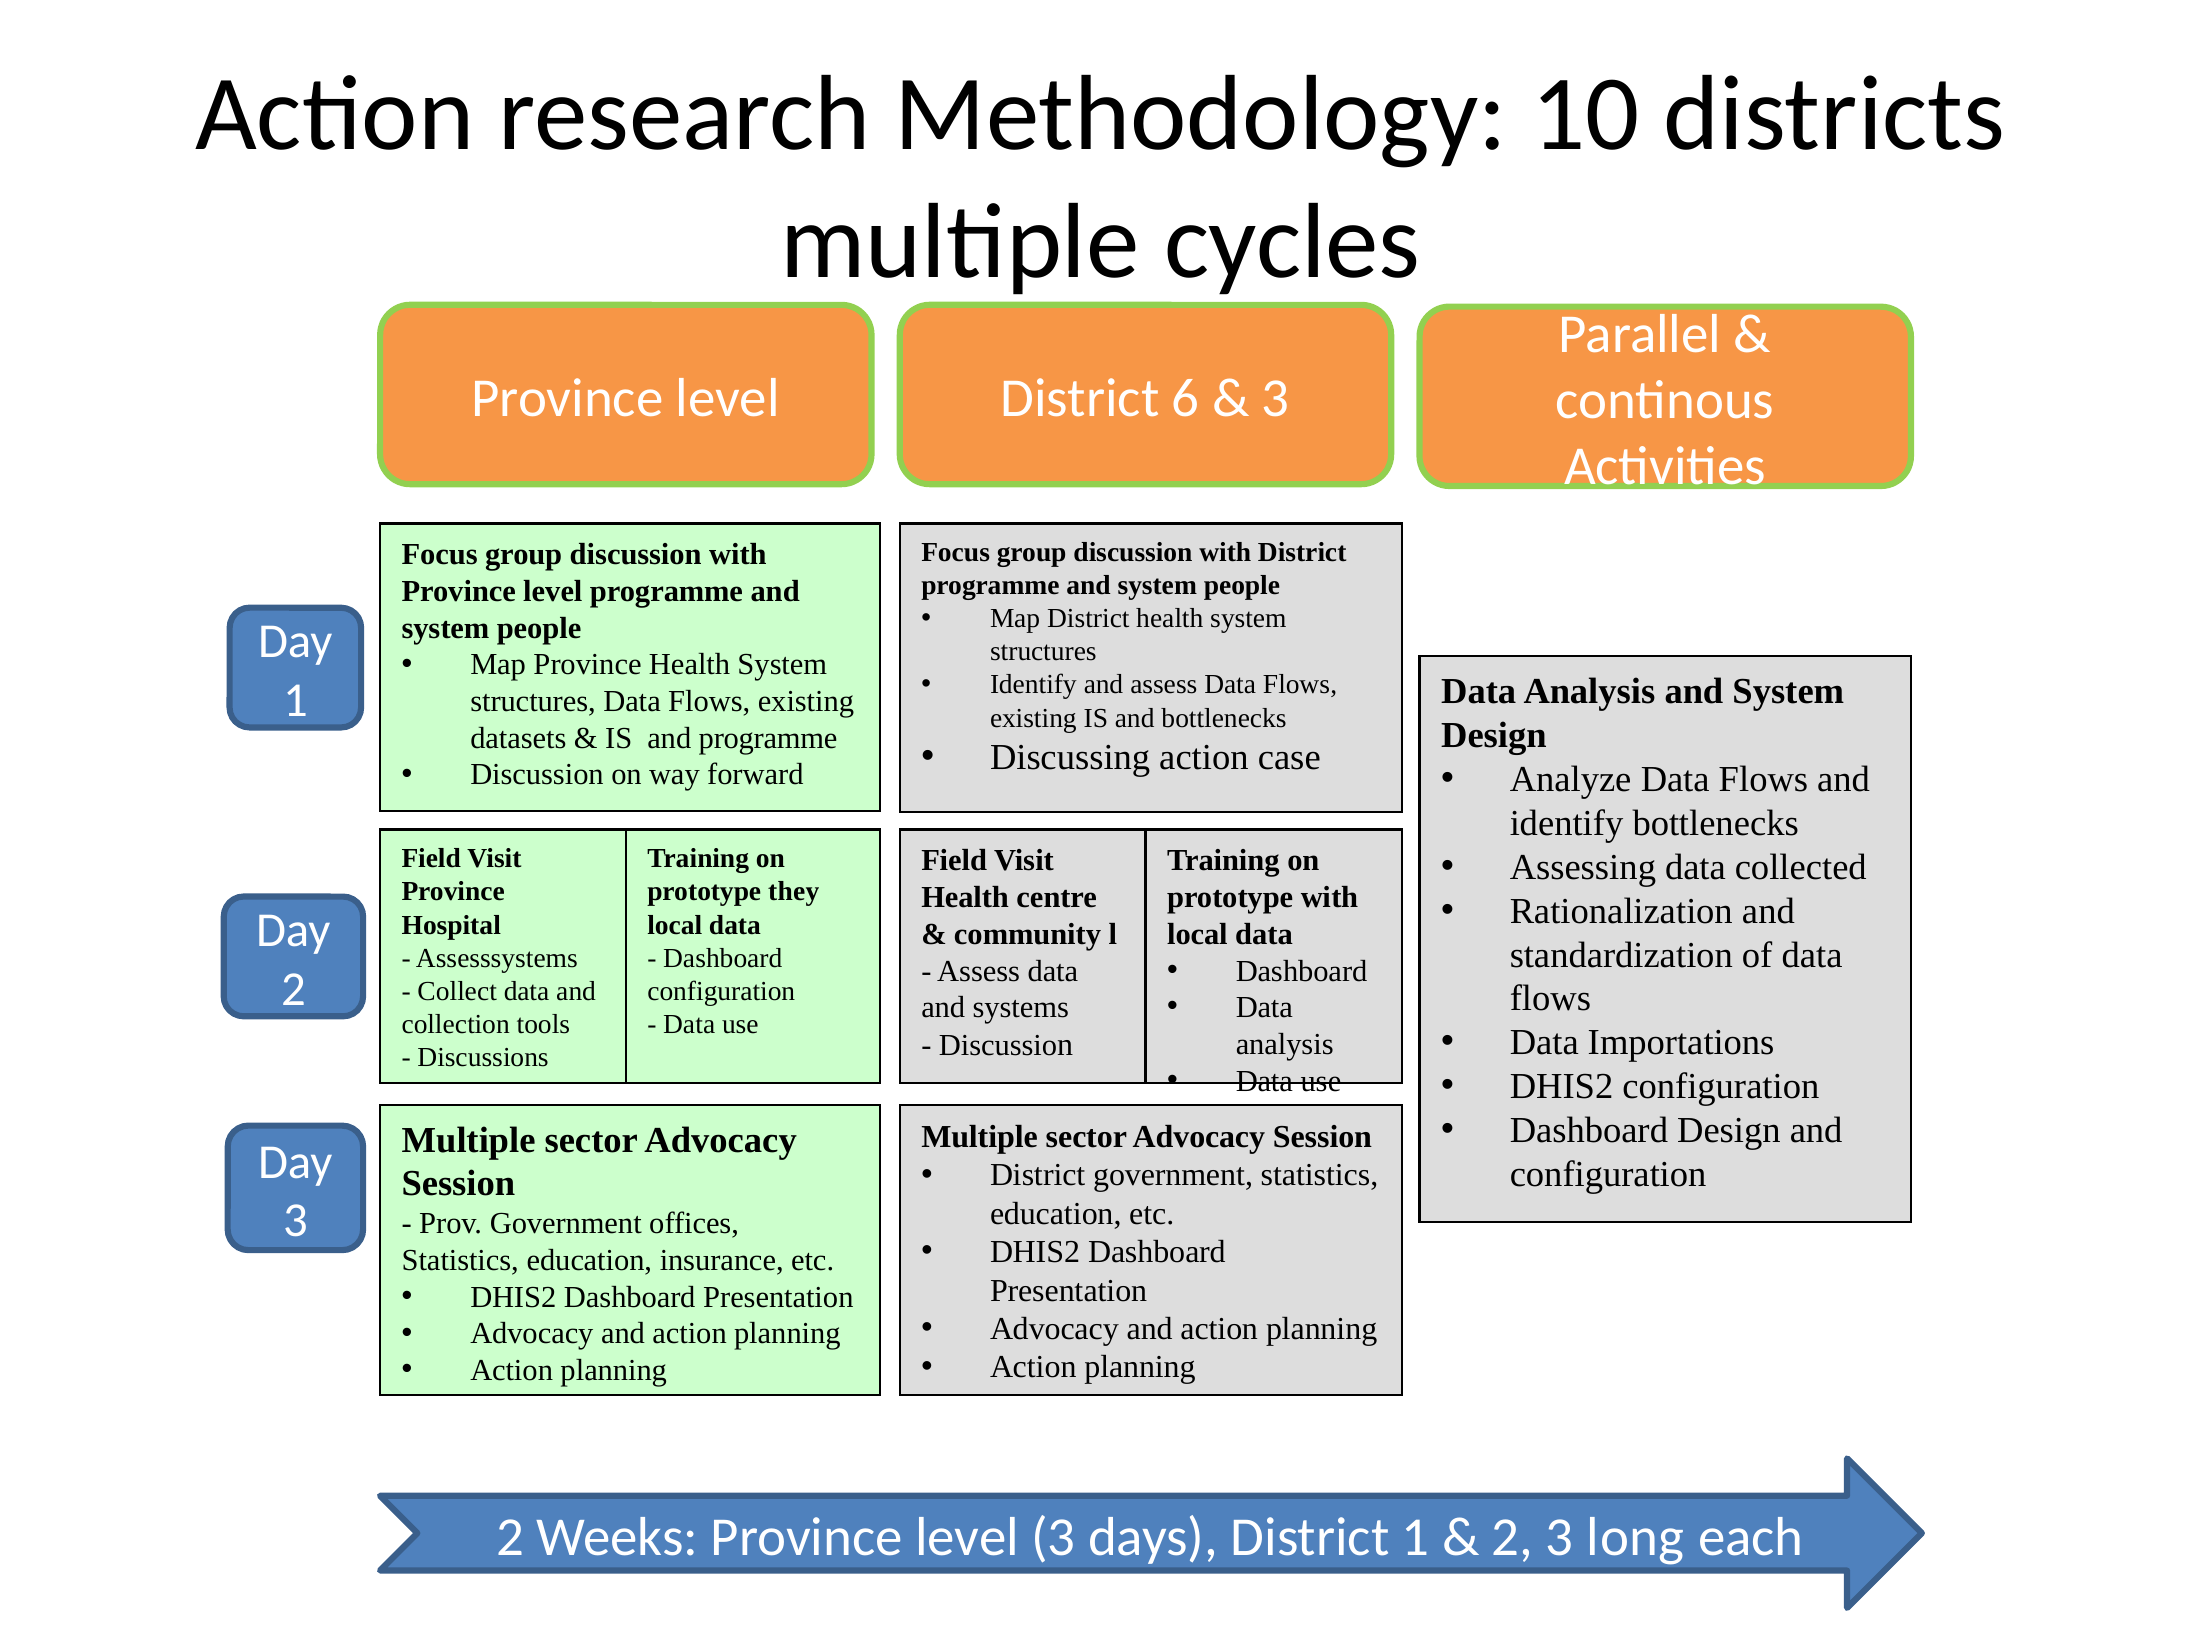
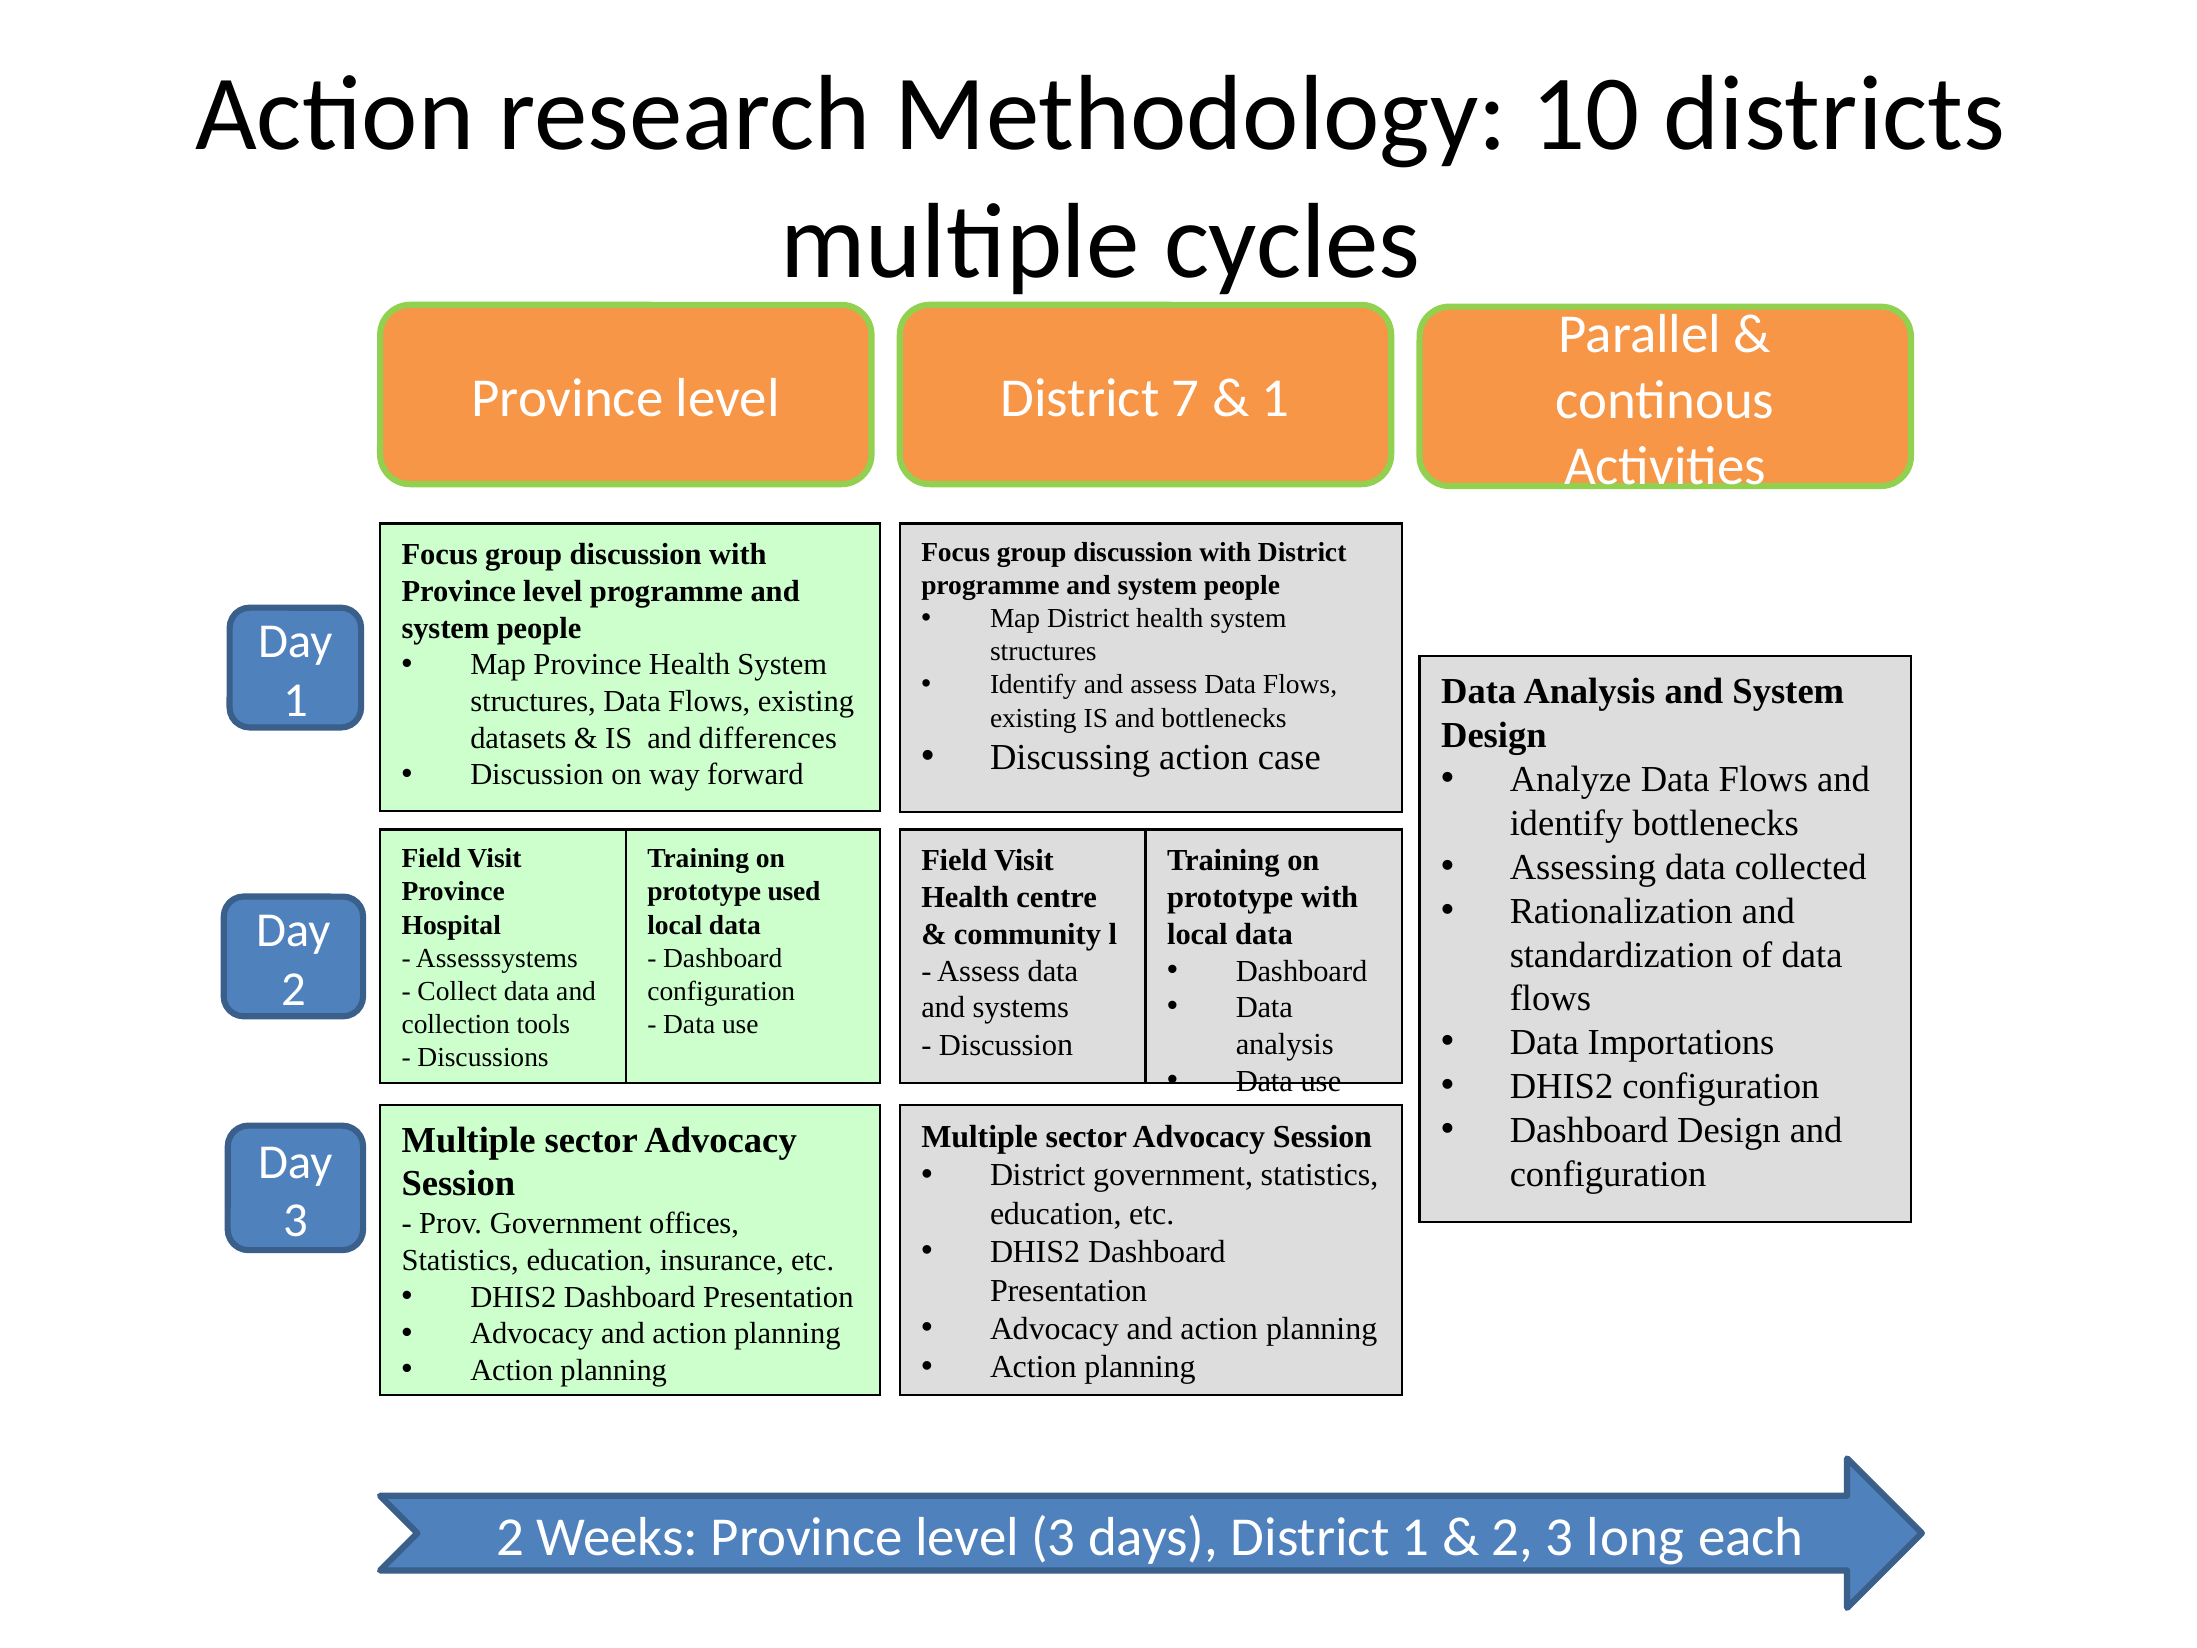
6: 6 -> 7 (1186, 398)
3: 3 -> 1 (1276, 398)
and programme: programme -> differences (768, 738)
they: they -> used (794, 892)
